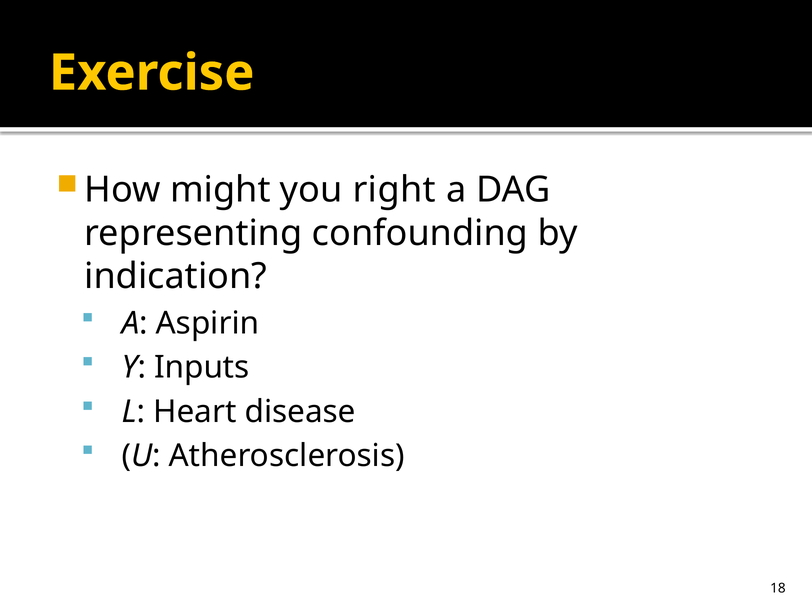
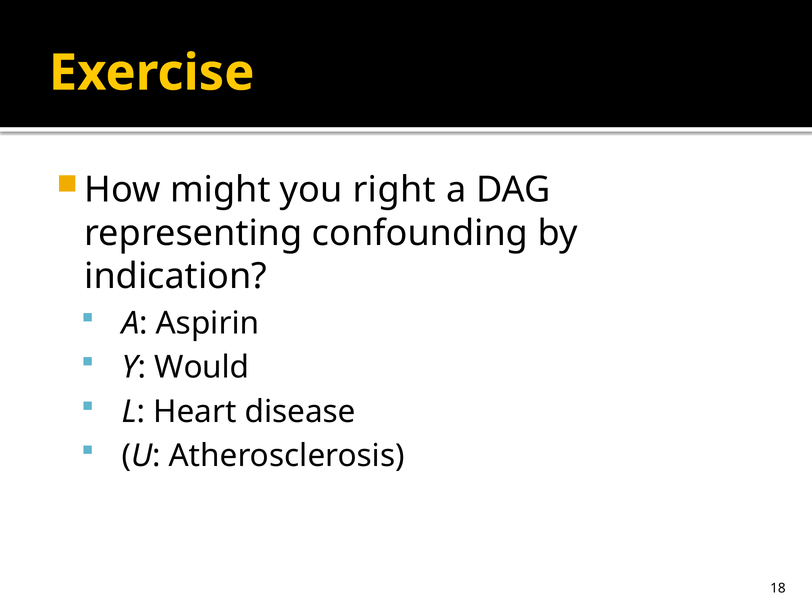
Inputs: Inputs -> Would (202, 367)
